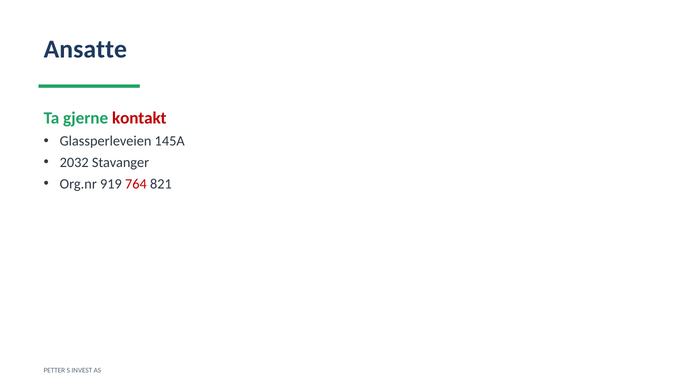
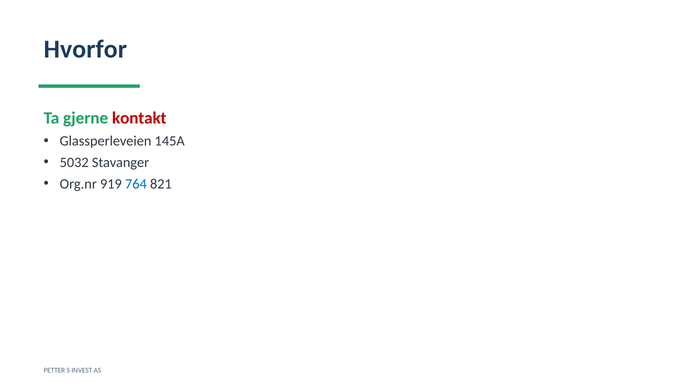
Ansatte: Ansatte -> Hvorfor (85, 49)
2032: 2032 -> 5032 (74, 163)
764 colour: red -> blue (136, 184)
